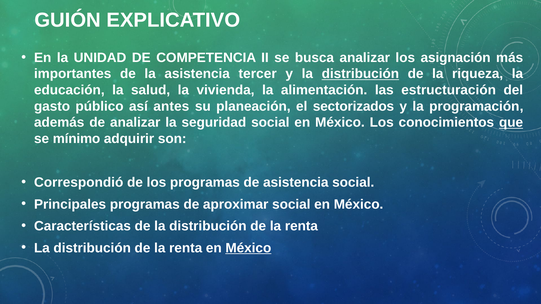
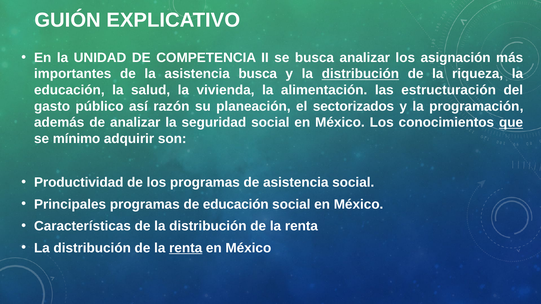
asistencia tercer: tercer -> busca (258, 74)
antes: antes -> razón (171, 106)
Correspondió: Correspondió -> Productividad (79, 183)
de aproximar: aproximar -> educación (236, 204)
renta underline: none -> present (186, 248)
México underline: present -> none (248, 248)
